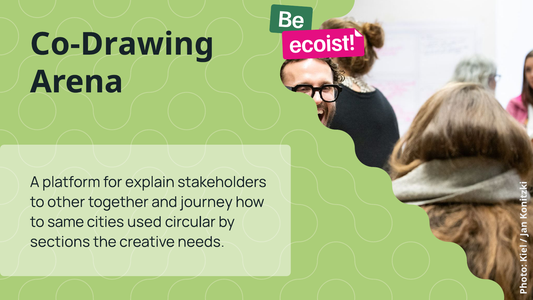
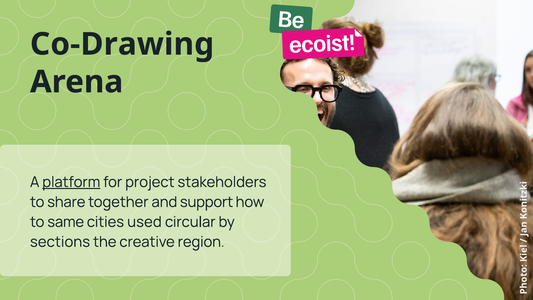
platform underline: none -> present (71, 182)
explain: explain -> project (150, 182)
other: other -> share (66, 202)
journey: journey -> support (207, 202)
needs: needs -> region (201, 242)
